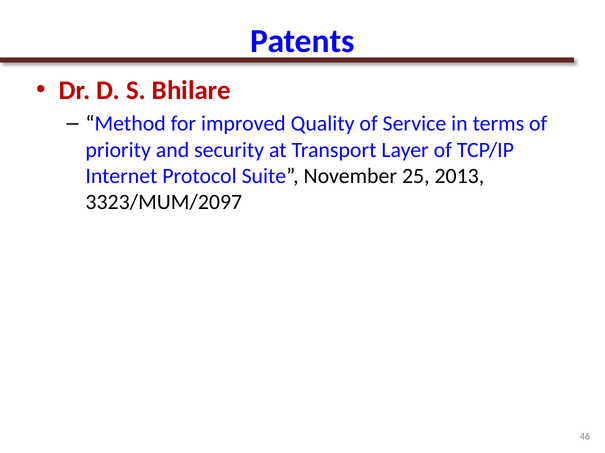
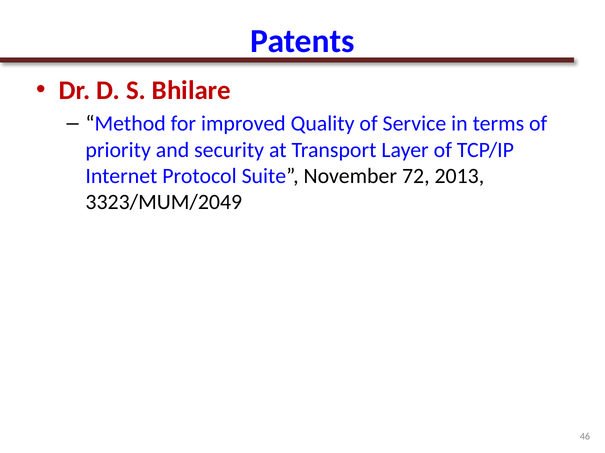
25: 25 -> 72 (416, 176)
3323/MUM/2097: 3323/MUM/2097 -> 3323/MUM/2049 (164, 203)
